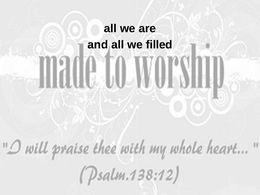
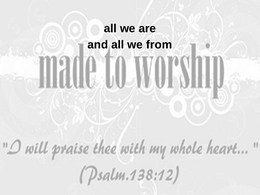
filled: filled -> from (159, 45)
